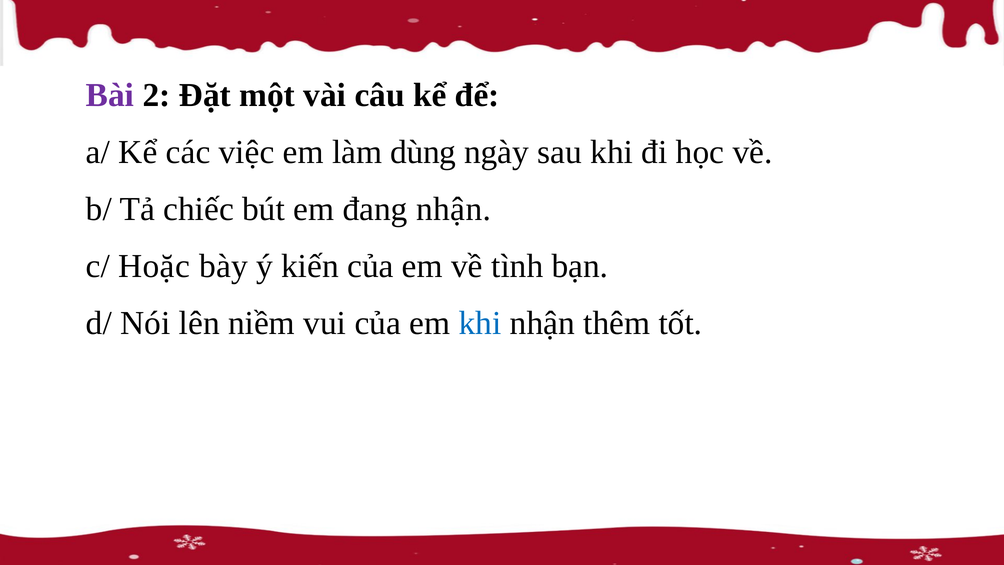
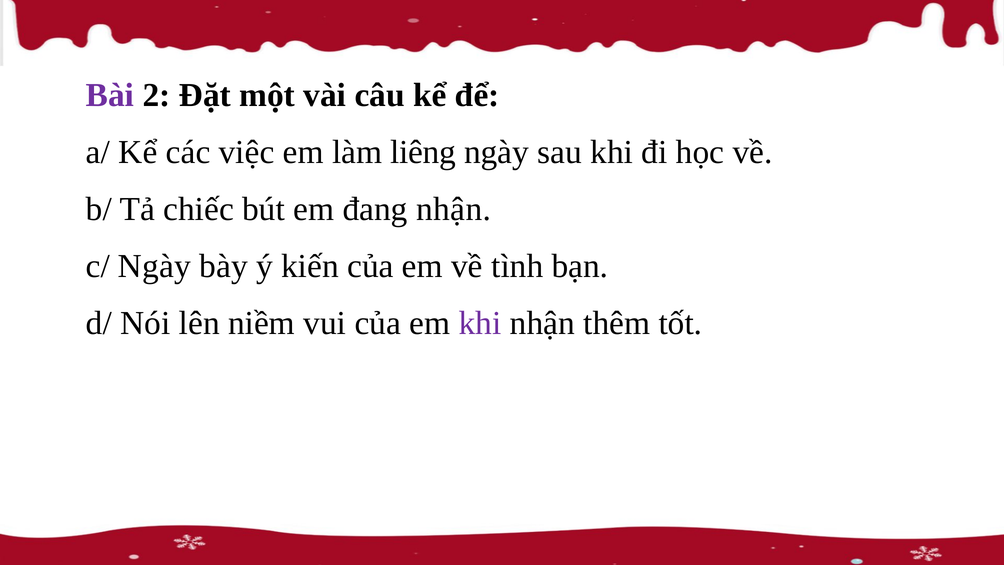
dùng: dùng -> liêng (423, 152)
c/ Hoặc: Hoặc -> Ngày (154, 266)
khi colour: blue -> purple (480, 323)
